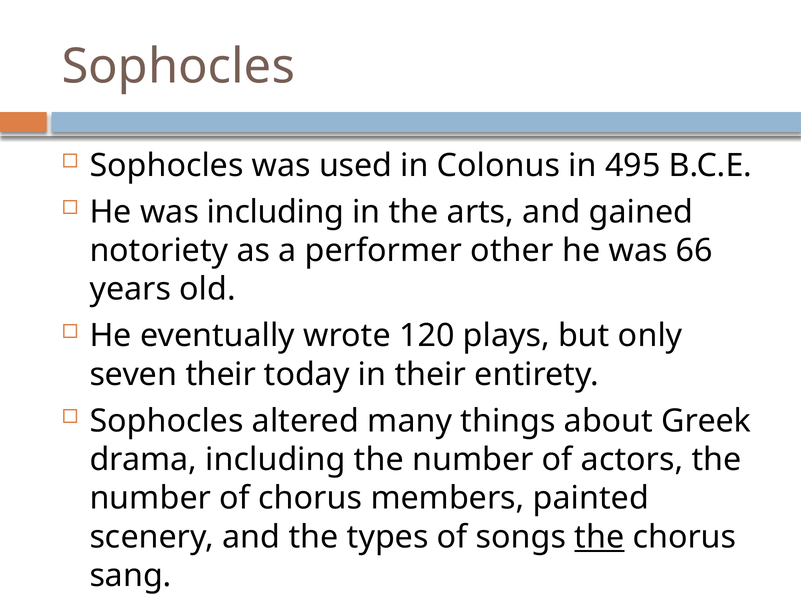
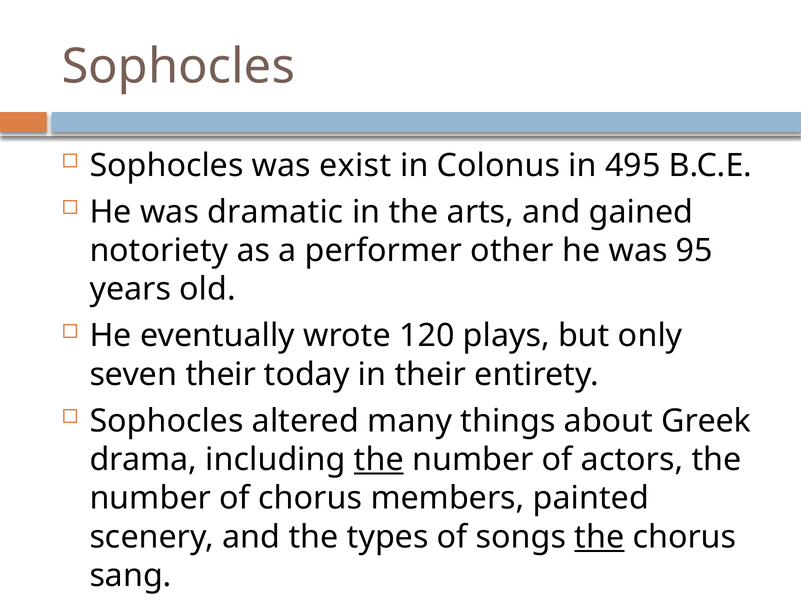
used: used -> exist (355, 166)
was including: including -> dramatic (275, 212)
66: 66 -> 95 (694, 251)
the underline: none -> present (379, 460)
